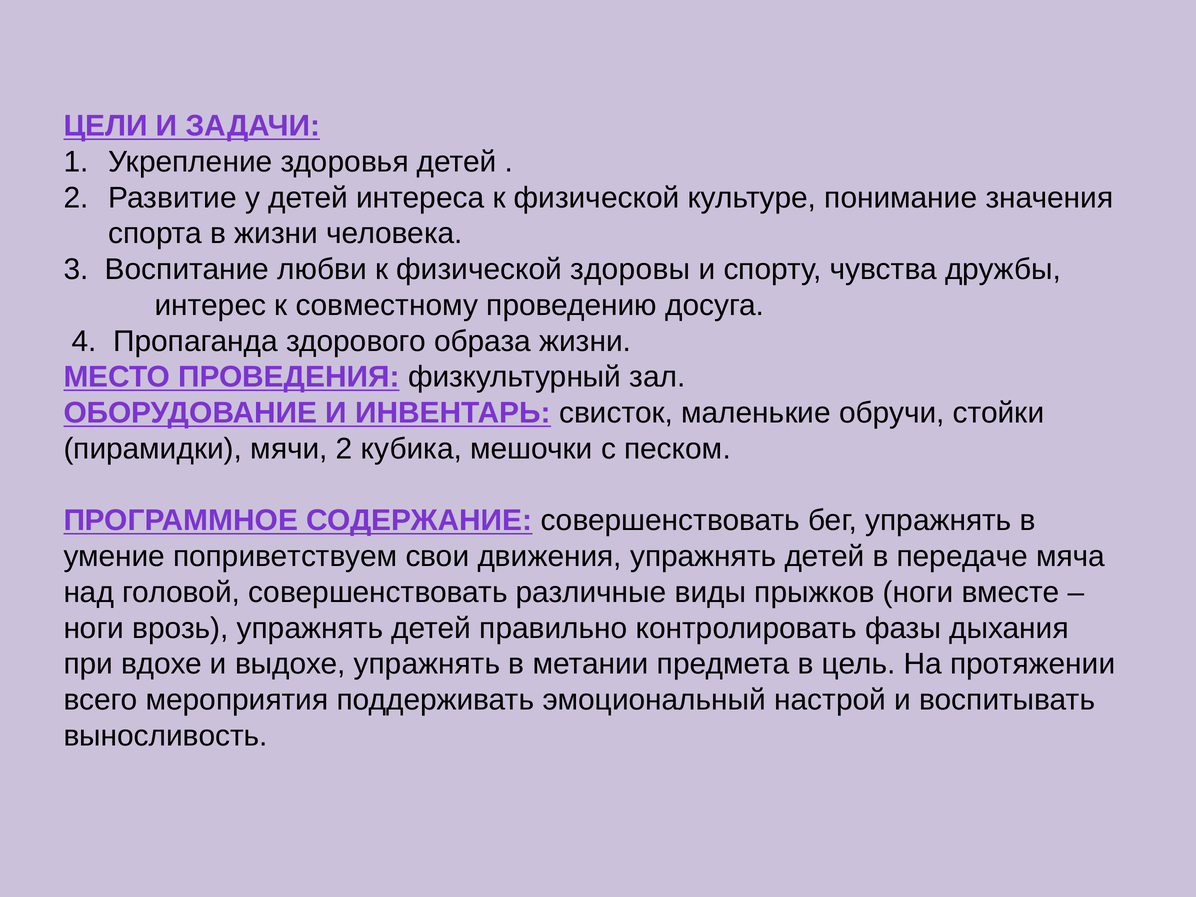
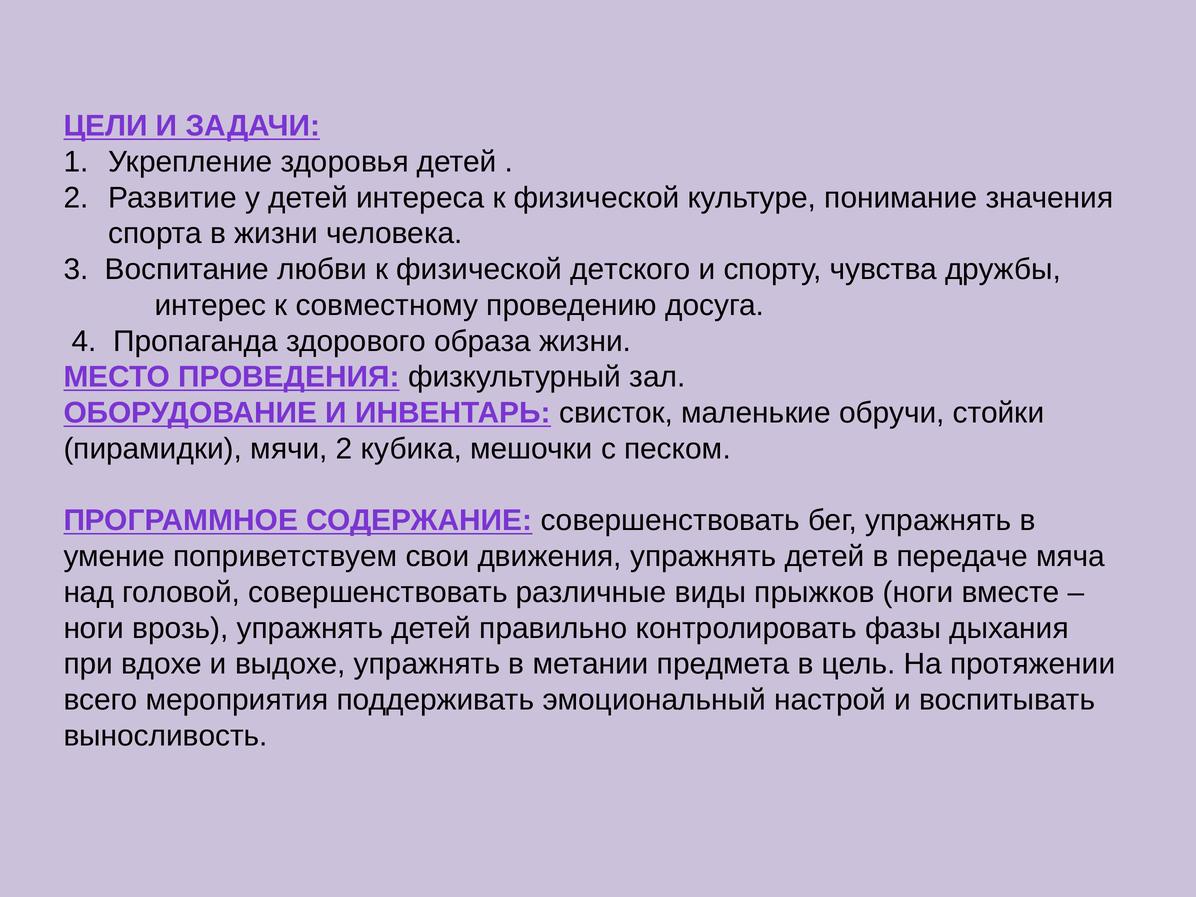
здоровы: здоровы -> детского (630, 269)
